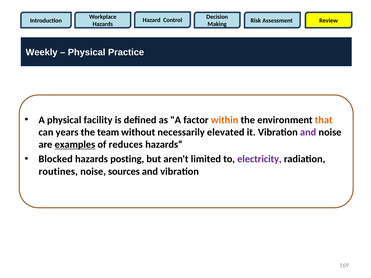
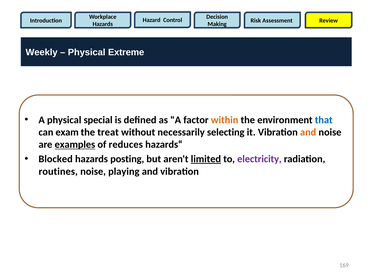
Practice: Practice -> Extreme (126, 52)
facility: facility -> special (98, 120)
that colour: orange -> blue (324, 120)
years: years -> exam (67, 132)
team: team -> treat (108, 132)
elevated: elevated -> selecting (226, 132)
and colour: purple -> orange (308, 132)
limited underline: none -> present (206, 159)
sources: sources -> playing (124, 172)
